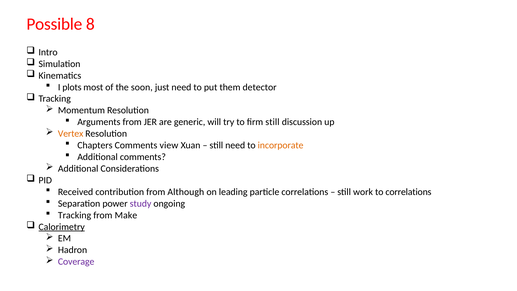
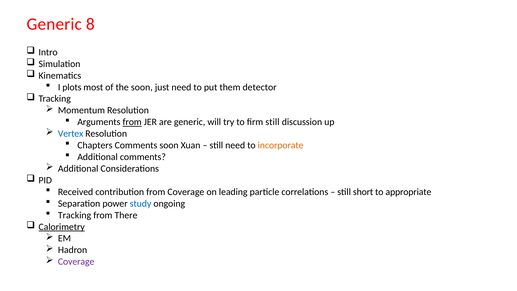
Possible: Possible -> Generic (54, 24)
from underline: none -> present (132, 122)
Vertex colour: orange -> blue (71, 134)
Comments view: view -> soon (169, 145)
from Although: Although -> Coverage (186, 192)
work: work -> short (363, 192)
to correlations: correlations -> appropriate (408, 192)
study colour: purple -> blue (141, 203)
Make: Make -> There (126, 215)
